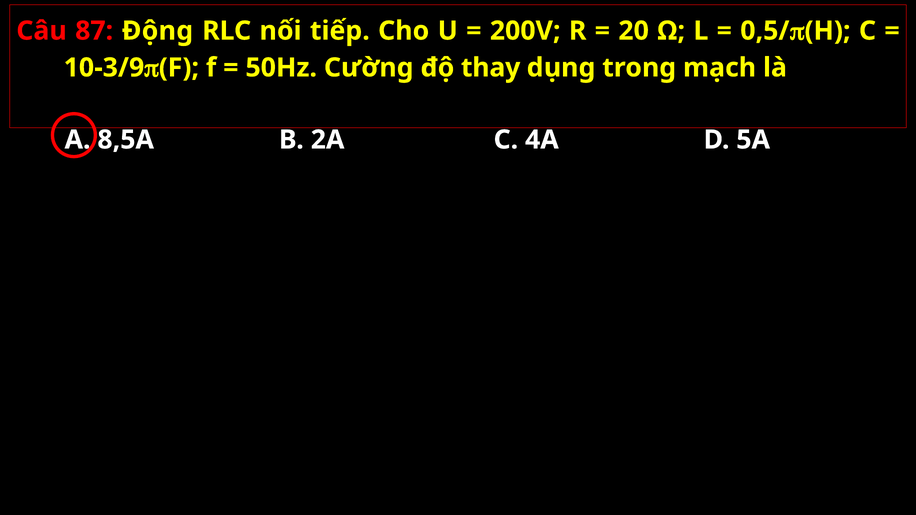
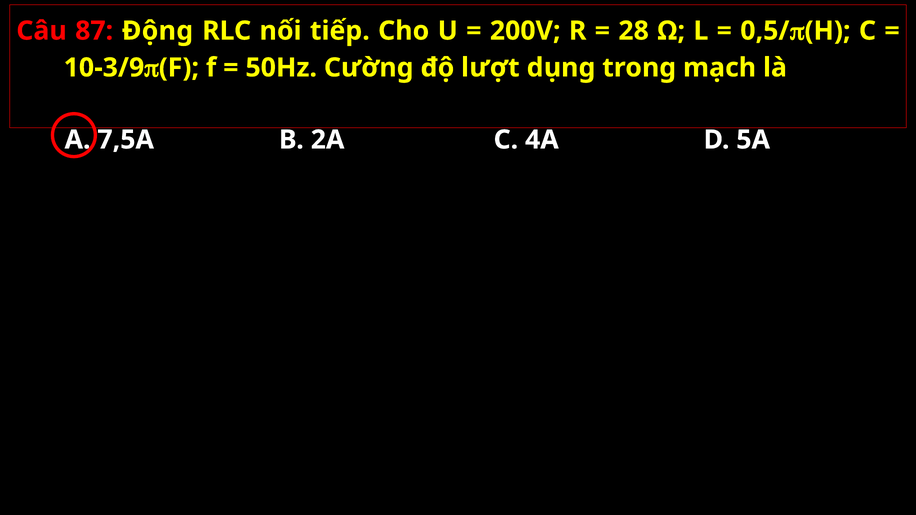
20: 20 -> 28 (634, 31)
thay: thay -> lượt (490, 68)
8,5A: 8,5A -> 7,5A (126, 140)
